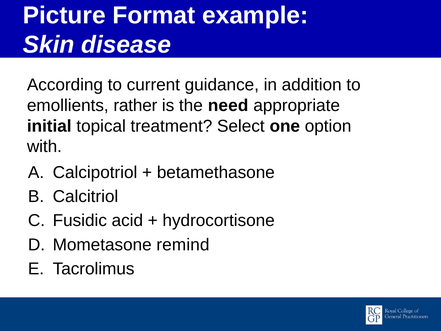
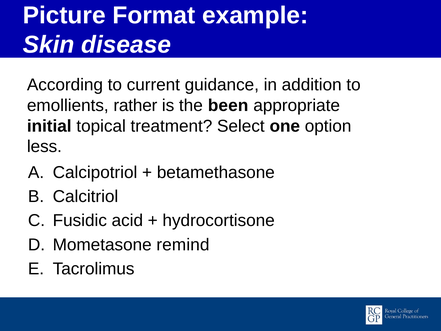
need: need -> been (228, 105)
with: with -> less (44, 147)
